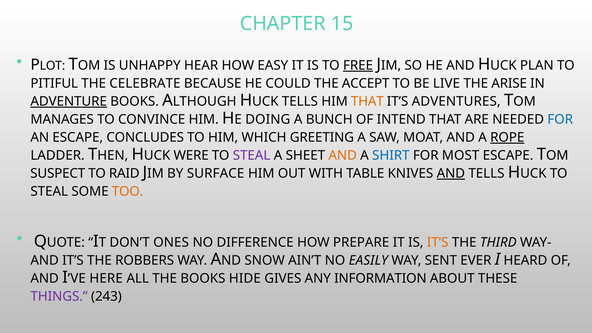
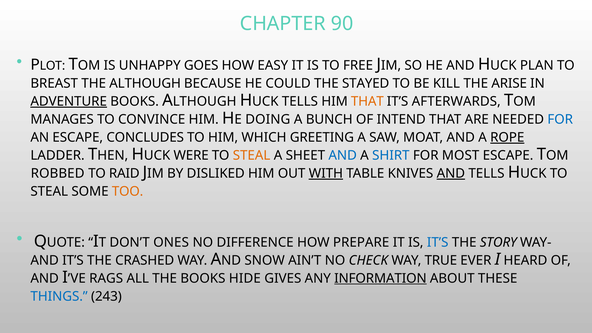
15: 15 -> 90 (342, 24)
HEAR: HEAR -> GOES (201, 65)
FREE underline: present -> none (358, 65)
PITIFUL: PITIFUL -> BREAST (54, 83)
CELEBRATE: CELEBRATE -> ALTHOUGH (145, 83)
ACCEPT: ACCEPT -> STAYED (366, 83)
LIVE: LIVE -> KILL (446, 83)
ADVENTURES: ADVENTURES -> AFTERWARDS (456, 101)
STEAL colour: purple -> orange (252, 155)
AND colour: orange -> blue (343, 155)
SUSPECT: SUSPECT -> ROBBED (58, 173)
SURFACE: SURFACE -> DISLIKED (216, 173)
WITH underline: none -> present (326, 173)
IT’S colour: orange -> blue (438, 242)
THIRD: THIRD -> STORY (498, 242)
ROBBERS: ROBBERS -> CRASHED (145, 260)
EASILY: EASILY -> CHECK (368, 260)
SENT: SENT -> TRUE (441, 260)
HERE: HERE -> RAGS (106, 278)
INFORMATION underline: none -> present (380, 278)
THINGS colour: purple -> blue (59, 296)
